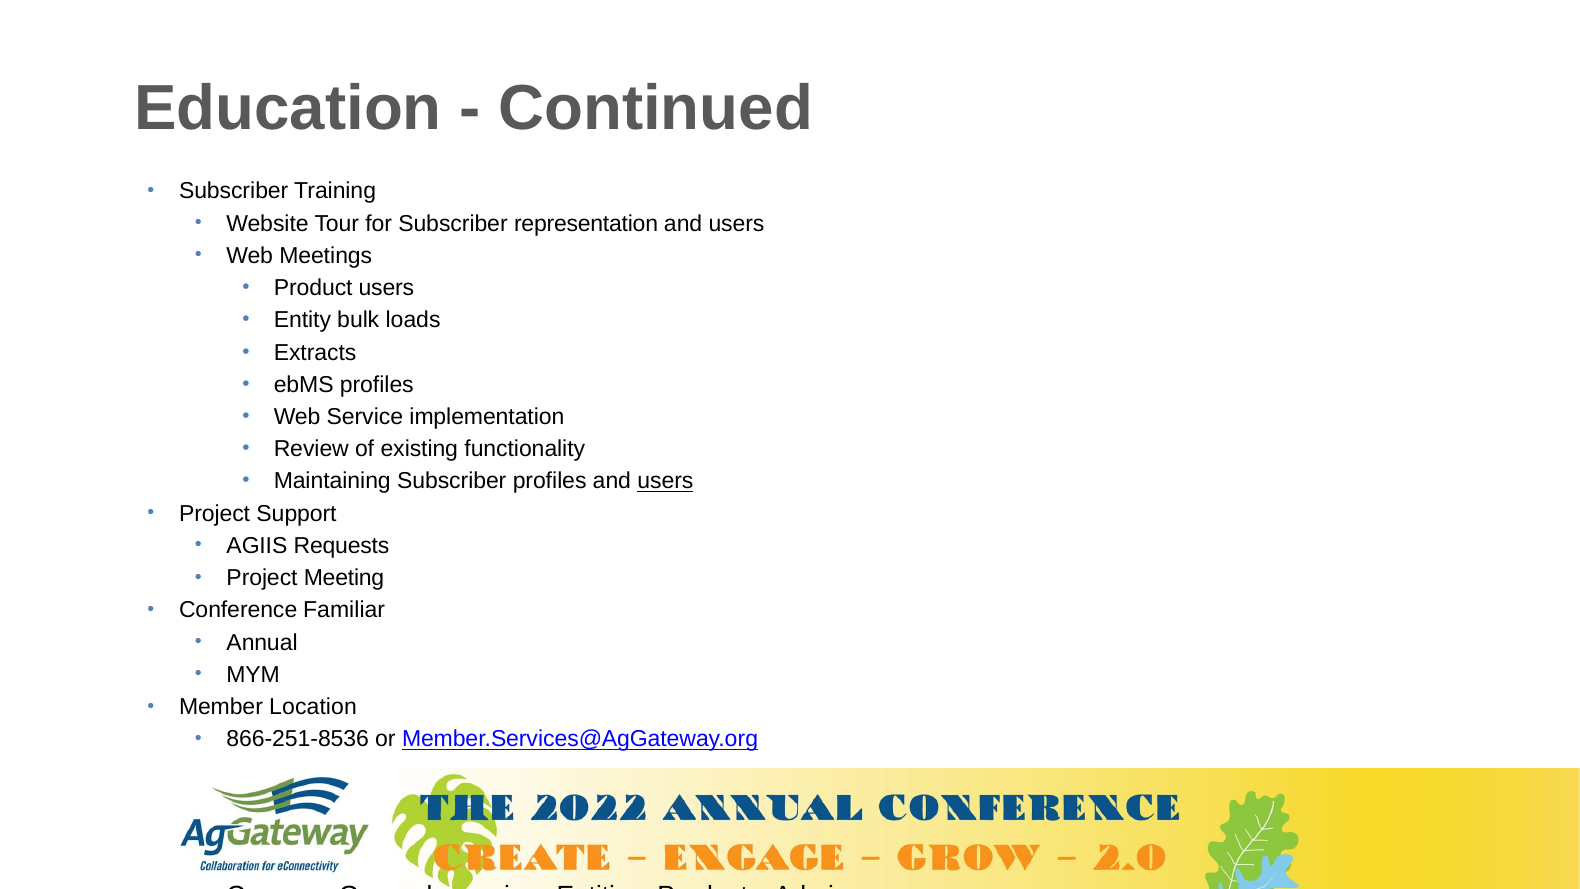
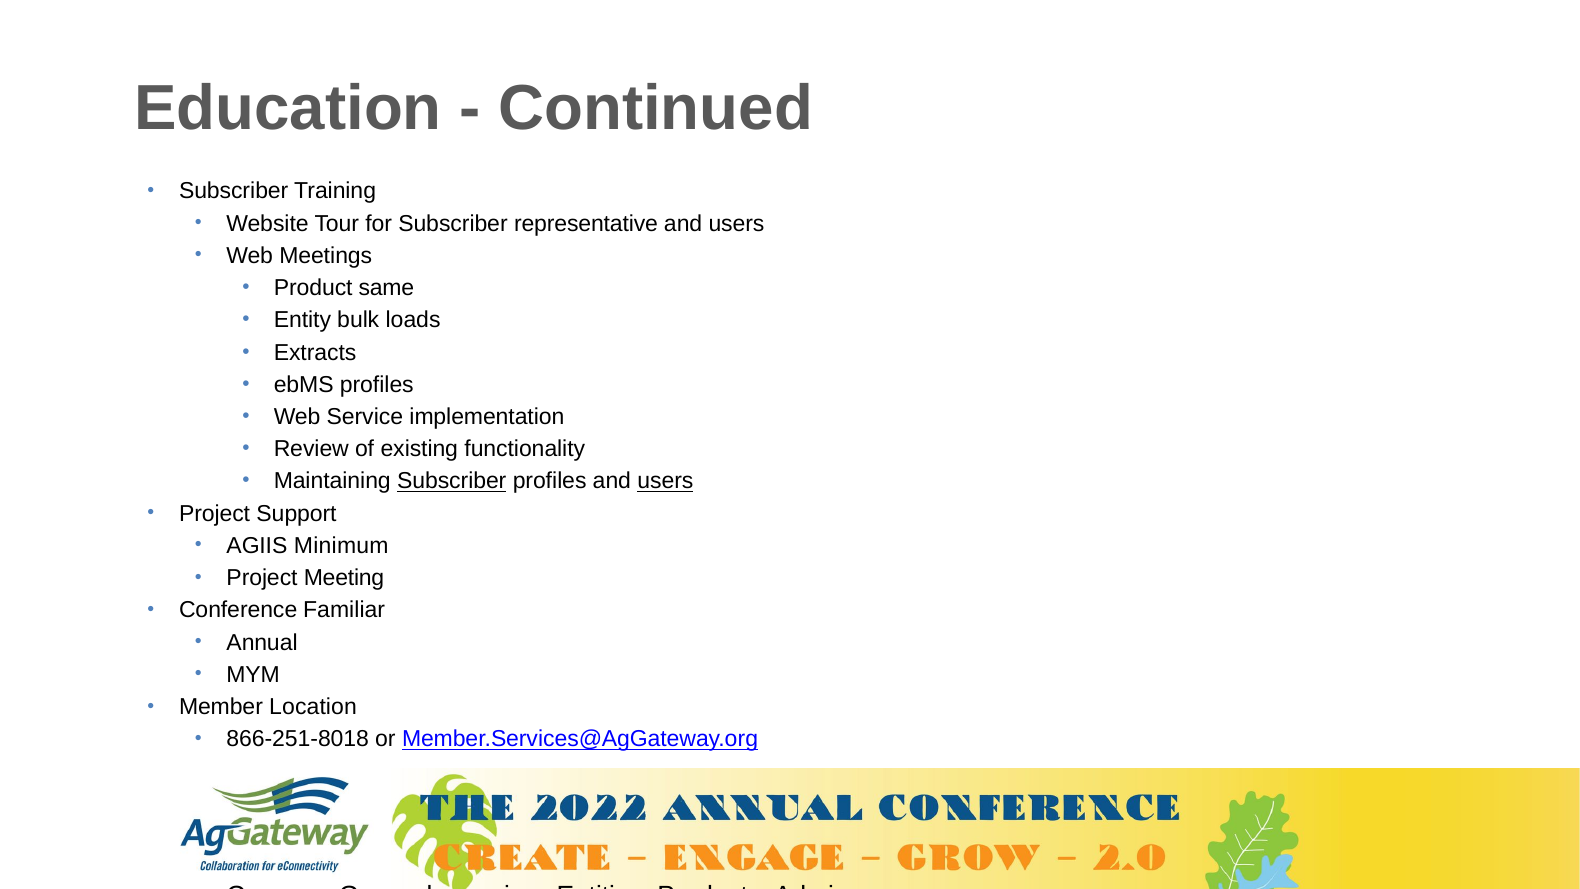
representation: representation -> representative (586, 223)
Product users: users -> same (386, 288)
Subscriber underline: none -> present (452, 481)
Requests: Requests -> Minimum (341, 546)
866-251-8536: 866-251-8536 -> 866-251-8018 (298, 739)
